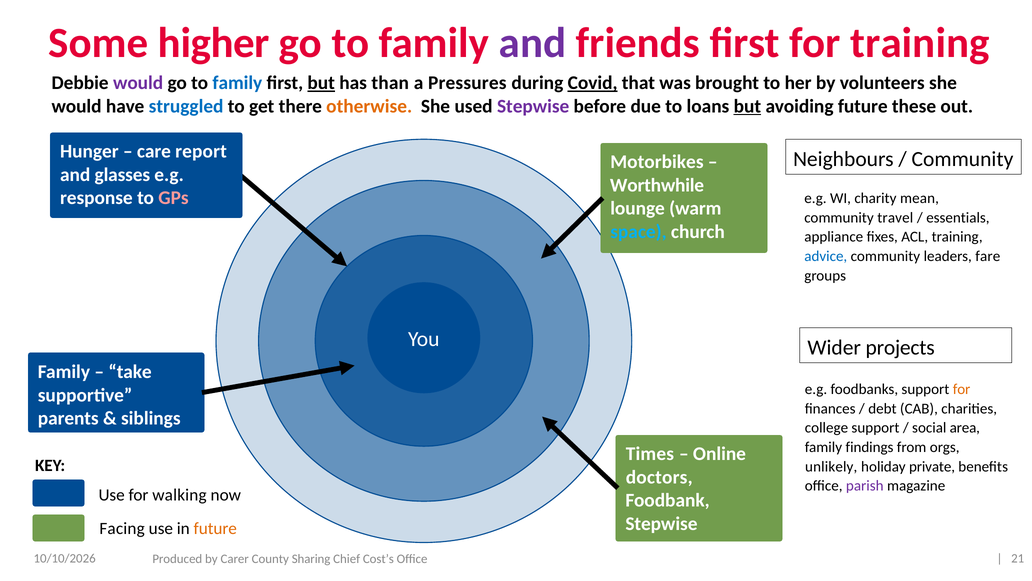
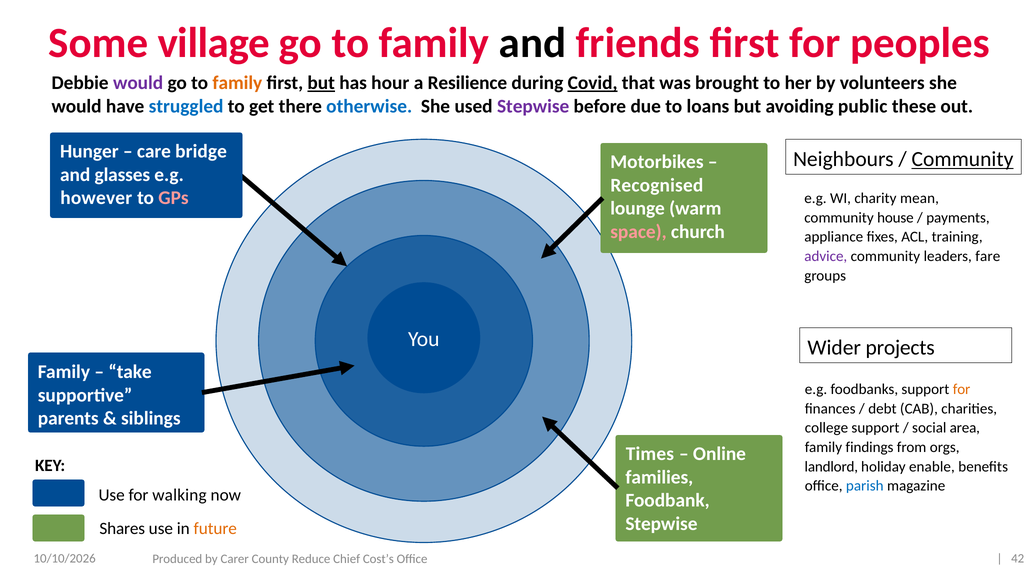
higher: higher -> village (214, 43)
and colour: purple -> black (533, 43)
for training: training -> peoples (920, 43)
family colour: blue -> orange (237, 83)
than: than -> hour (390, 83)
Pressures: Pressures -> Resilience (467, 83)
otherwise colour: orange -> blue (369, 106)
but underline: present -> none (747, 106)
avoiding future: future -> public (863, 106)
report: report -> bridge (201, 151)
Community underline: none -> present (962, 159)
Worthwhile: Worthwhile -> Recognised (657, 185)
response: response -> however (96, 198)
travel: travel -> house (895, 217)
essentials: essentials -> payments (958, 217)
space colour: light blue -> pink (638, 232)
advice colour: blue -> purple (826, 256)
unlikely: unlikely -> landlord (831, 466)
private: private -> enable (932, 466)
doctors: doctors -> families (659, 477)
parish colour: purple -> blue (865, 485)
Facing: Facing -> Shares (122, 528)
21: 21 -> 42 (1018, 558)
Sharing: Sharing -> Reduce (311, 558)
